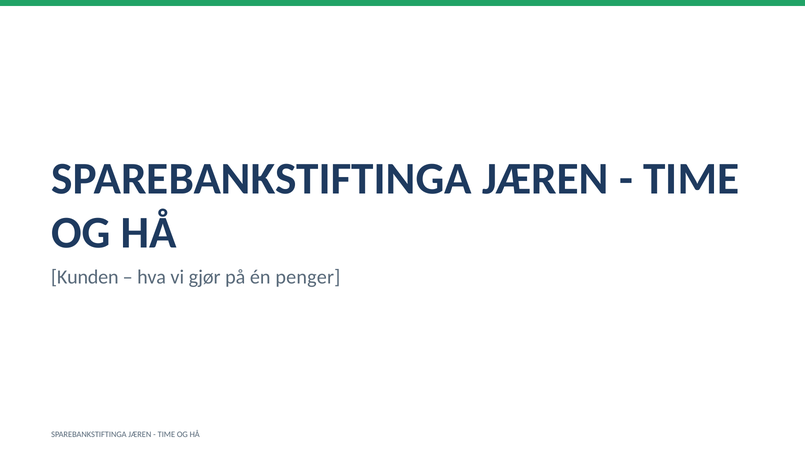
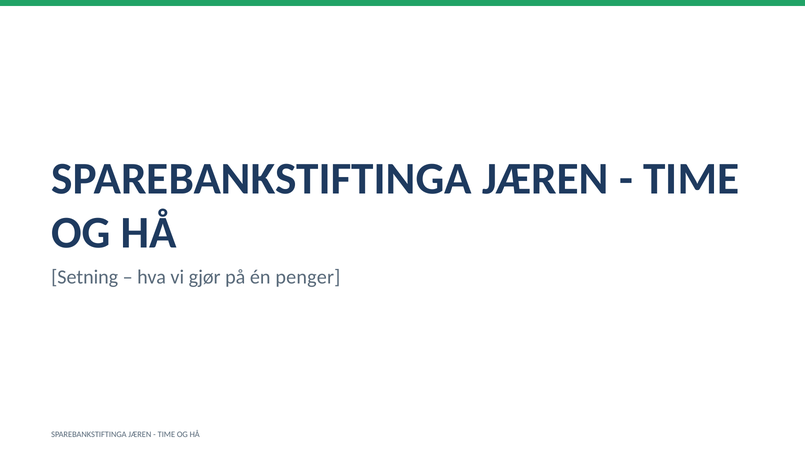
Kunden: Kunden -> Setning (85, 277)
